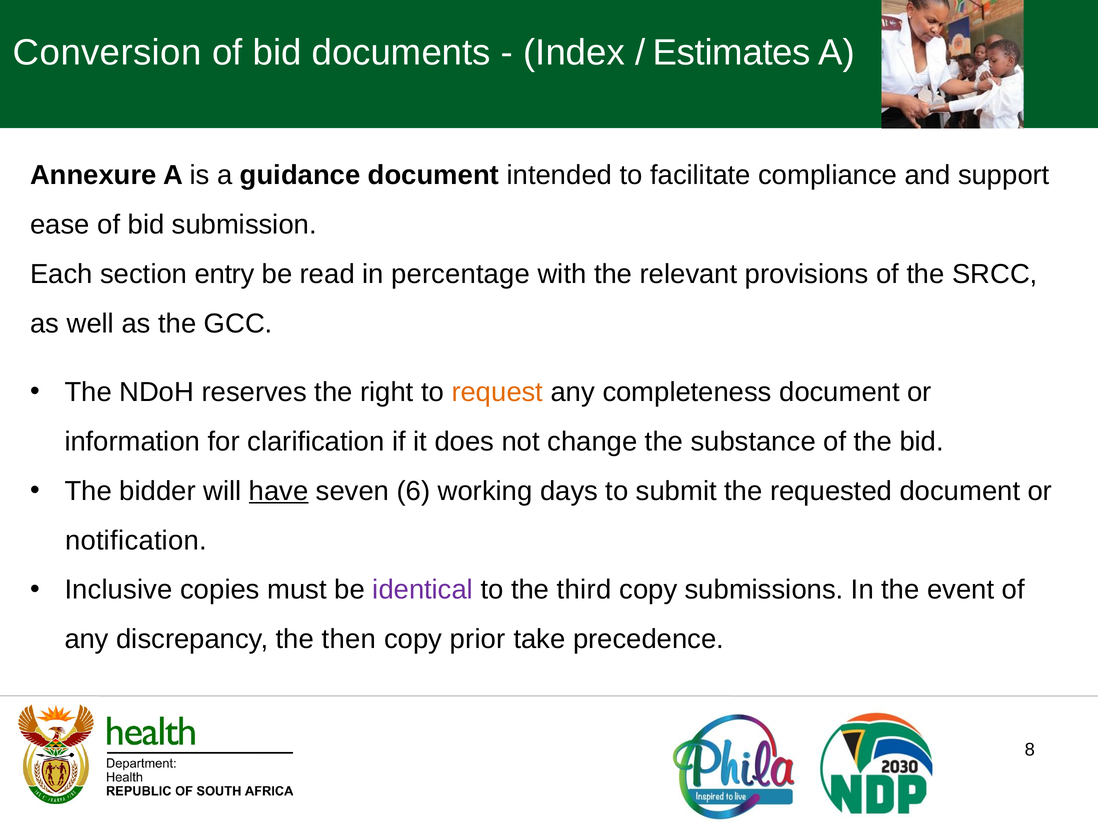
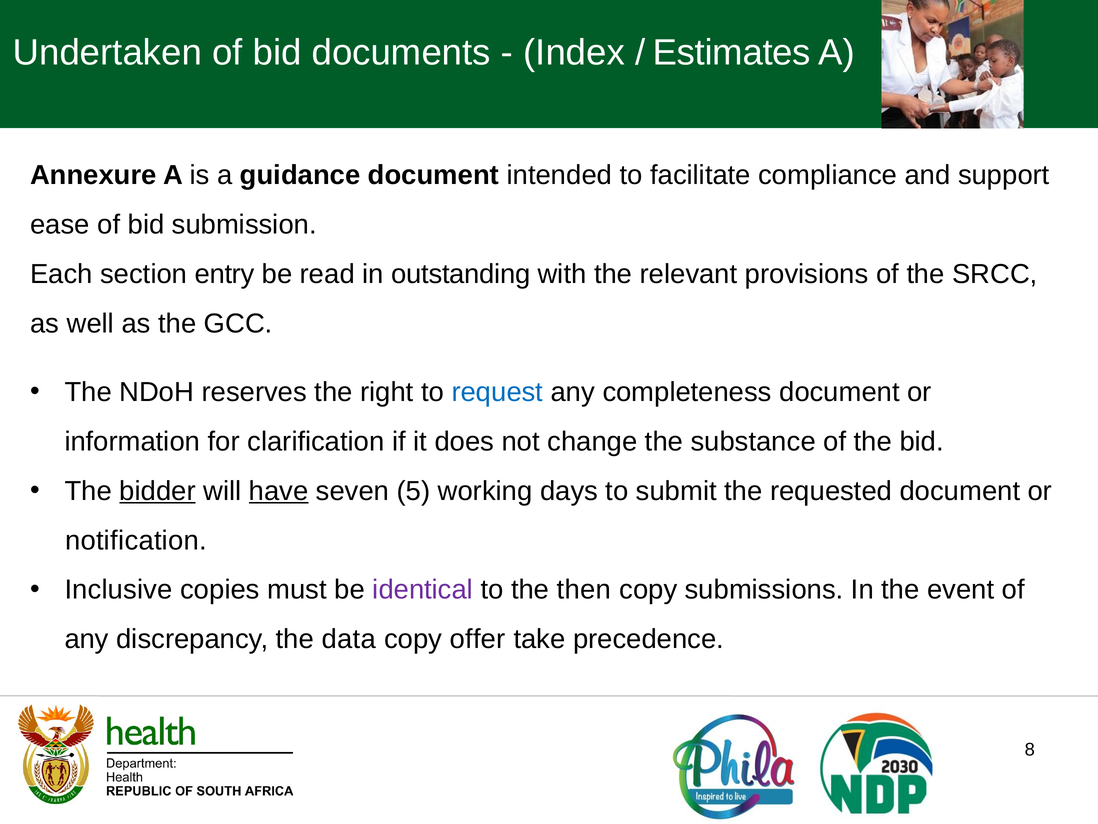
Conversion: Conversion -> Undertaken (107, 53)
percentage: percentage -> outstanding (461, 274)
request colour: orange -> blue (497, 392)
bidder underline: none -> present (158, 491)
6: 6 -> 5 (414, 491)
third: third -> then (584, 590)
then: then -> data (349, 639)
prior: prior -> offer (478, 639)
